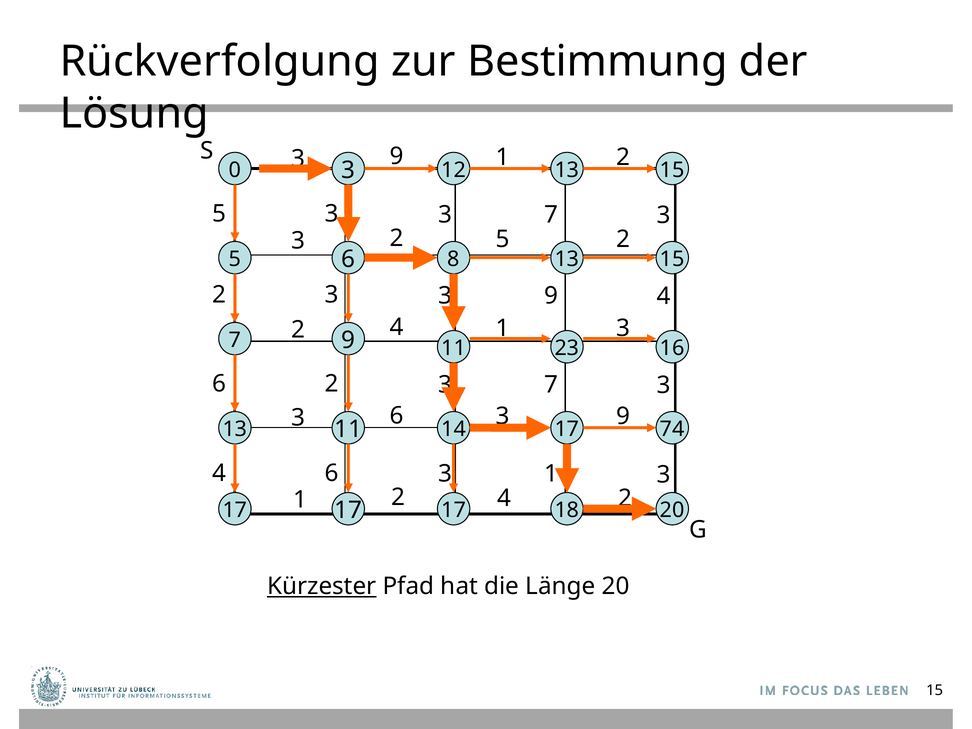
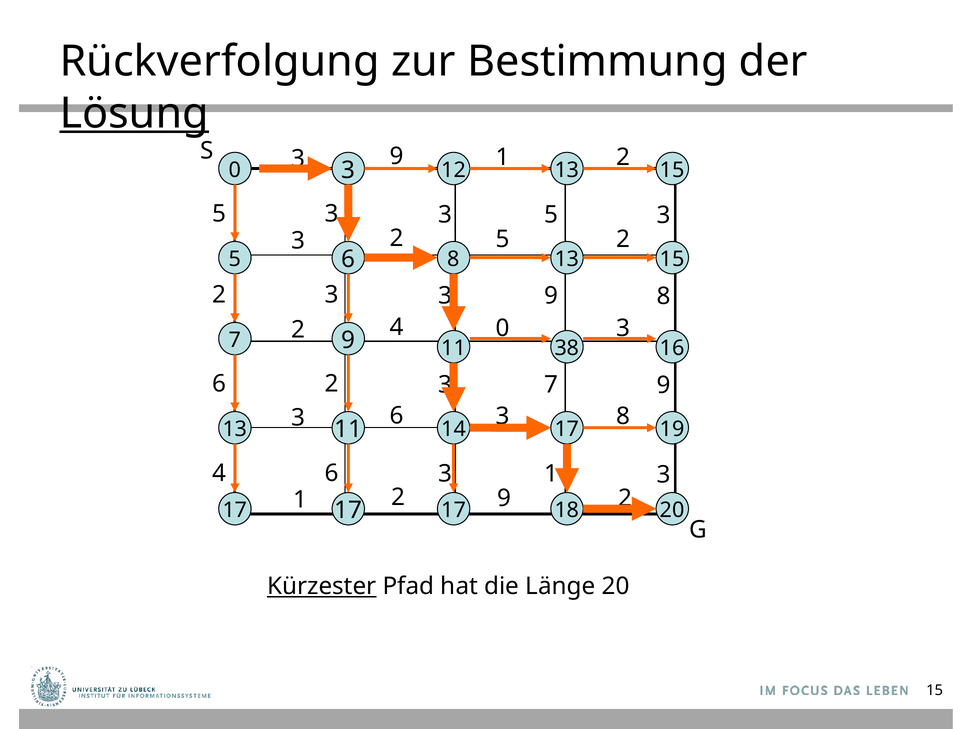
Lösung underline: none -> present (134, 113)
7: 7 -> 5 (551, 215)
9 4: 4 -> 8 (664, 296)
4 1: 1 -> 0 (502, 328)
23: 23 -> 38 (567, 348)
3: 3 -> 9 (664, 385)
9: 9 -> 8 (623, 416)
74: 74 -> 19 (672, 429)
1 2 4: 4 -> 9 (504, 498)
